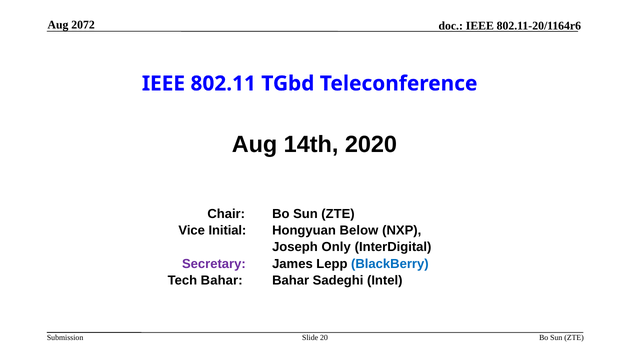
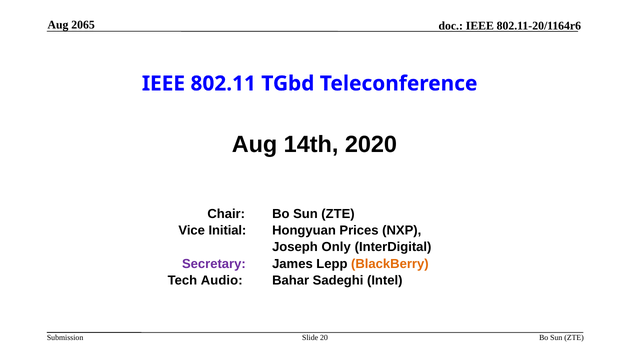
2072: 2072 -> 2065 (83, 25)
Below: Below -> Prices (359, 230)
BlackBerry colour: blue -> orange (390, 264)
Tech Bahar: Bahar -> Audio (222, 280)
